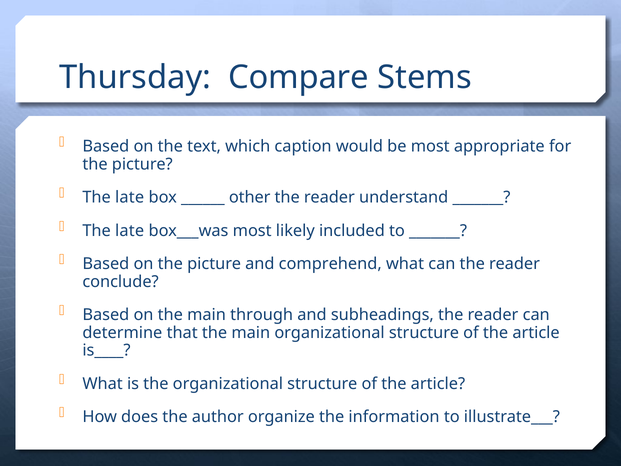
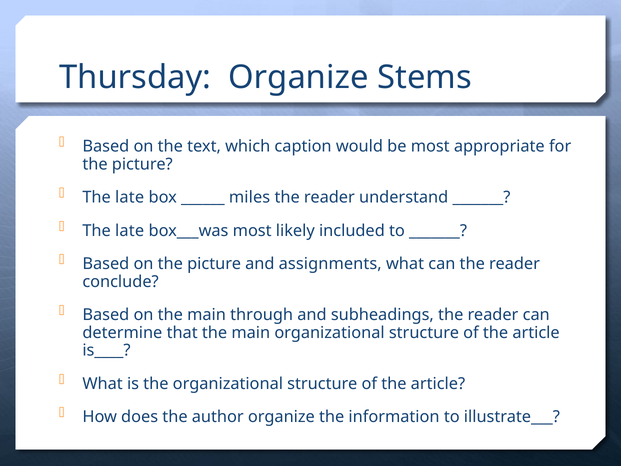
Thursday Compare: Compare -> Organize (298, 77)
other: other -> miles (250, 197)
comprehend: comprehend -> assignments (330, 264)
